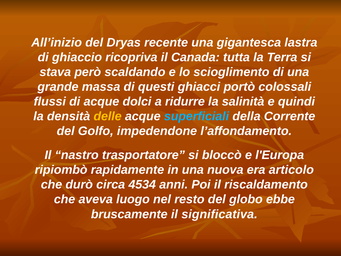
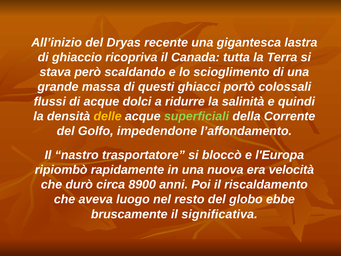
superficiali colour: light blue -> light green (197, 116)
articolo: articolo -> velocità (291, 170)
4534: 4534 -> 8900 (142, 184)
